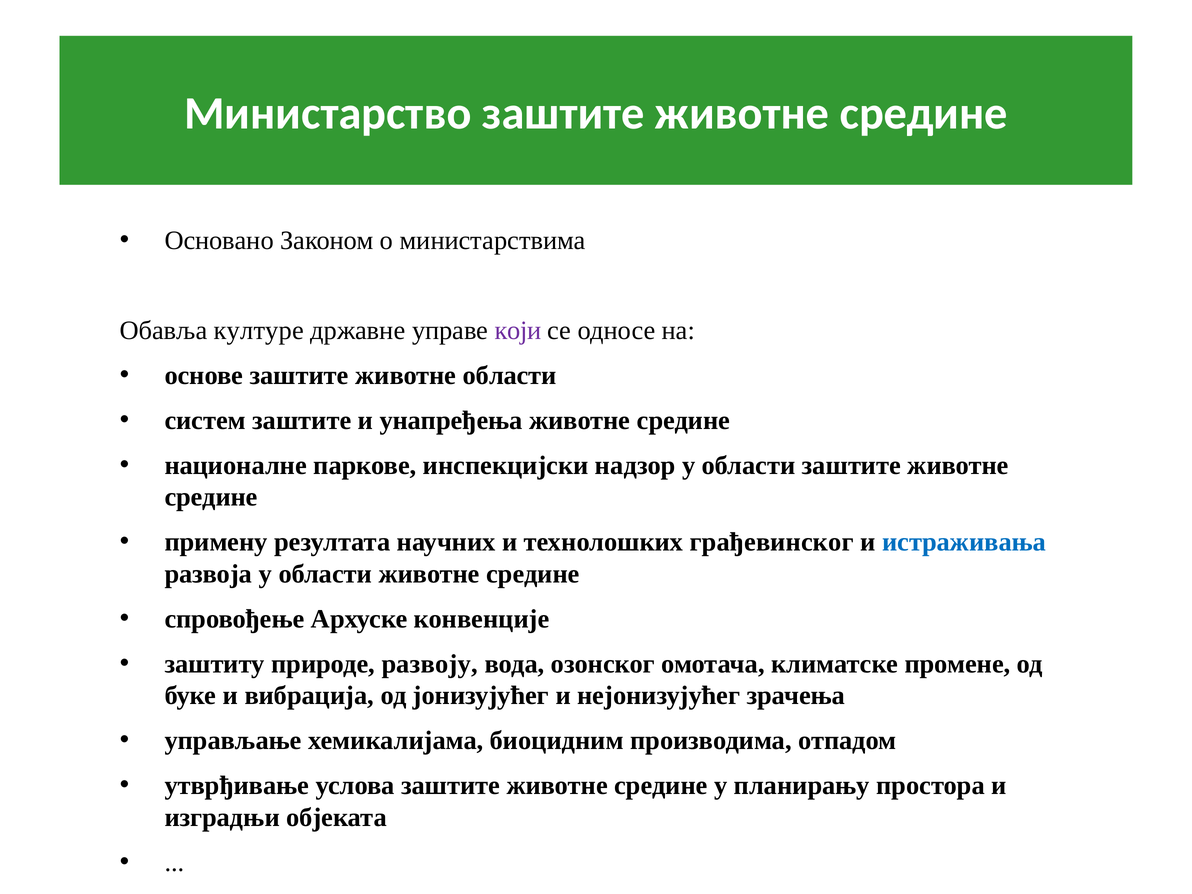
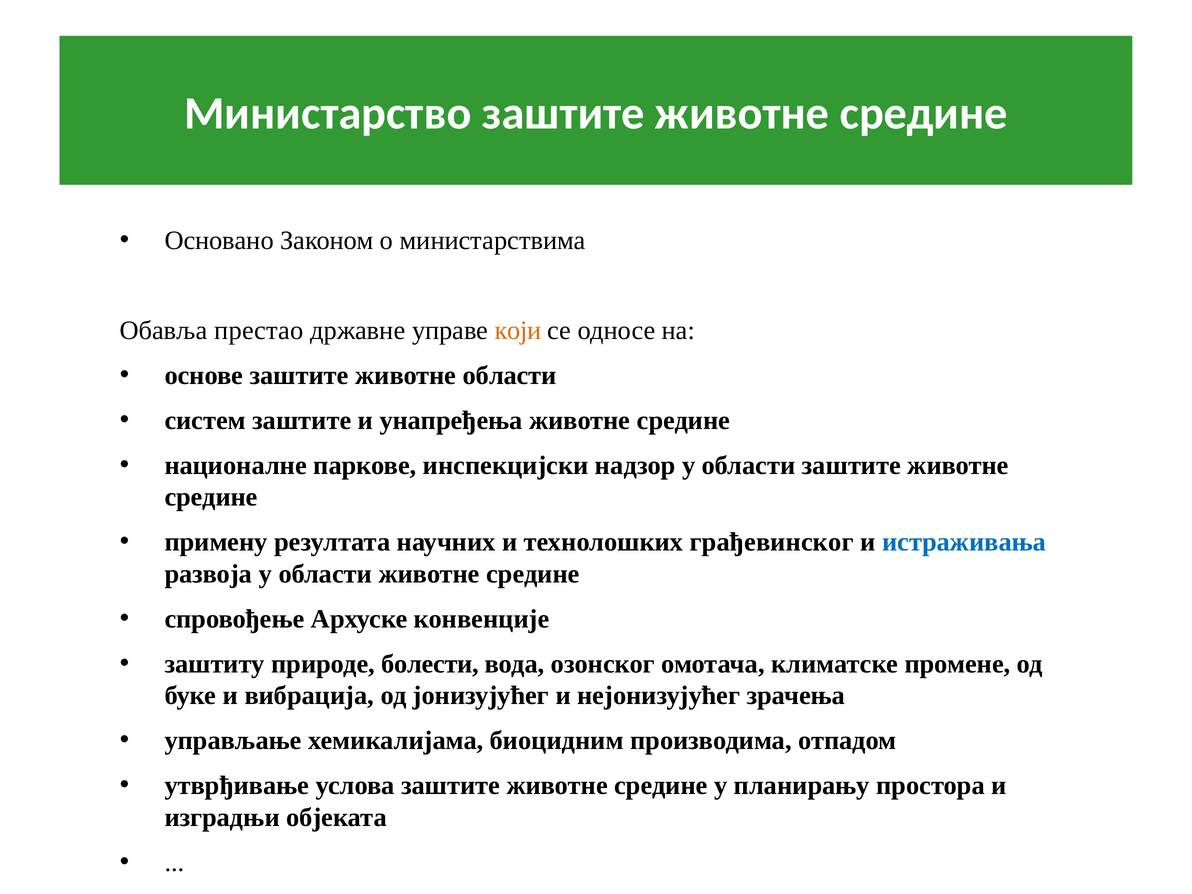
културе: културе -> престао (259, 330)
који colour: purple -> orange (518, 330)
развоју: развоју -> болести (430, 664)
